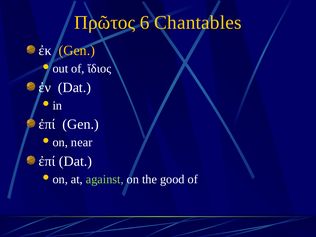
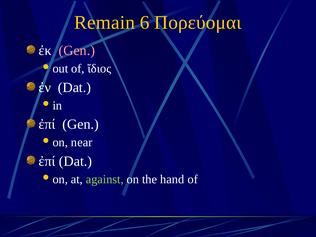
Πρῶτος: Πρῶτος -> Remain (105, 22)
Chantables: Chantables -> Πορεύομαι (198, 22)
Gen colour: yellow -> pink (77, 50)
good: good -> hand (172, 179)
